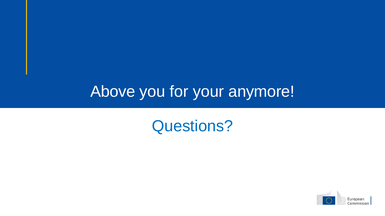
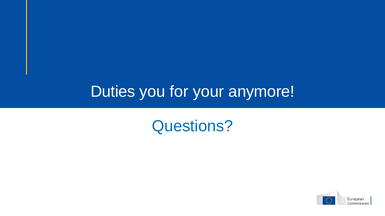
Above: Above -> Duties (113, 92)
